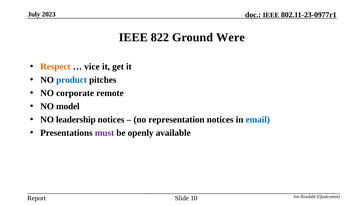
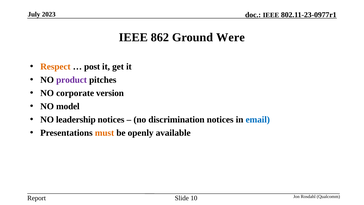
822: 822 -> 862 (160, 37)
vice: vice -> post (92, 67)
product colour: blue -> purple (72, 80)
remote: remote -> version (110, 93)
representation: representation -> discrimination (176, 119)
must colour: purple -> orange (104, 133)
